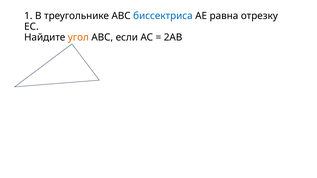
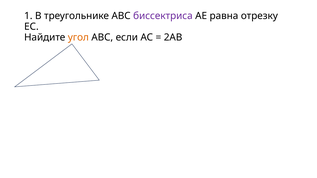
биссектриса colour: blue -> purple (163, 16)
